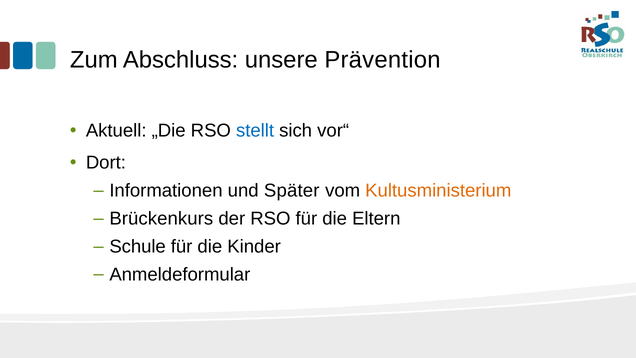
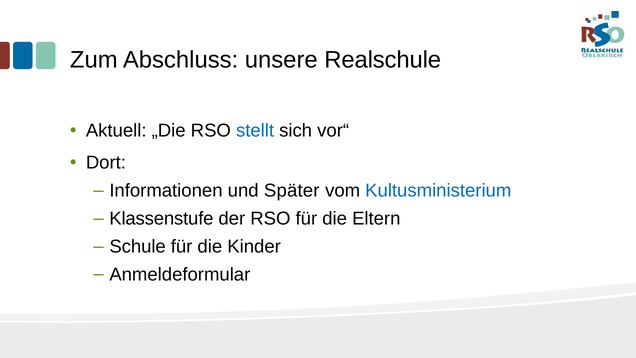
Prävention: Prävention -> Realschule (383, 60)
Kultusministerium colour: orange -> blue (438, 191)
Brückenkurs: Brückenkurs -> Klassenstufe (161, 219)
